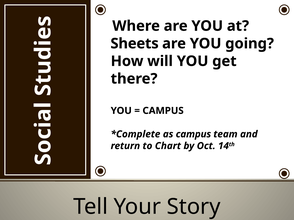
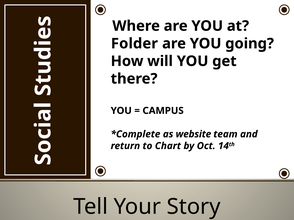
Sheets: Sheets -> Folder (134, 44)
as campus: campus -> website (193, 134)
